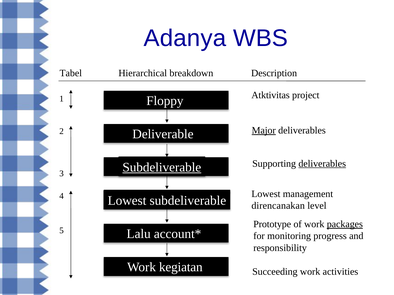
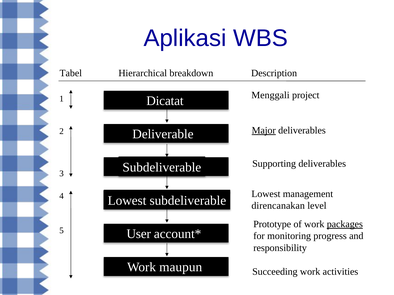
Adanya: Adanya -> Aplikasi (185, 38)
Atktivitas: Atktivitas -> Menggali (270, 95)
Floppy: Floppy -> Dicatat (165, 101)
deliverables underline: present -> none (322, 164)
Subdeliverable underline: present -> none (162, 168)
Lalu: Lalu -> User (139, 234)
kegiatan: kegiatan -> maupun (181, 268)
